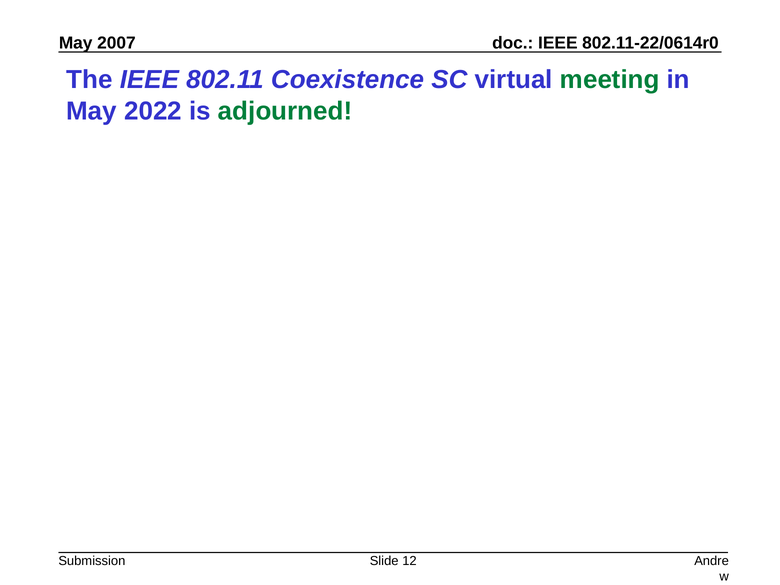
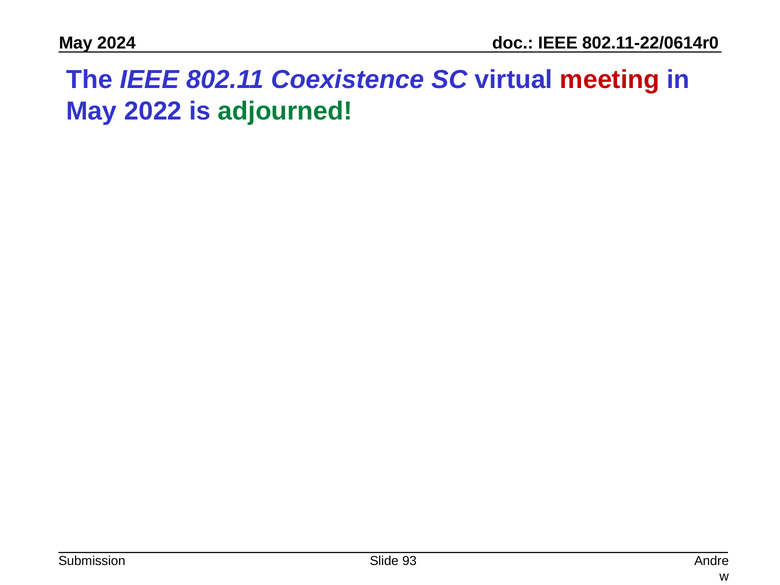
2007: 2007 -> 2024 (116, 43)
meeting colour: green -> red (610, 80)
12: 12 -> 93 (409, 561)
